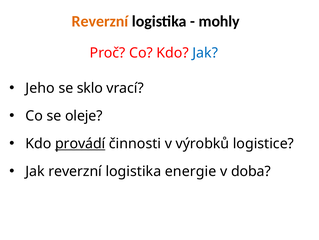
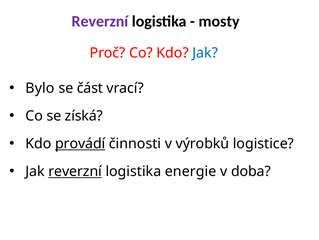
Reverzní colour: orange -> purple (100, 21)
mohly: mohly -> mosty (219, 21)
Jeho: Jeho -> Bylo (40, 88)
sklo: sklo -> část (90, 88)
oleje: oleje -> získá (84, 116)
reverzní underline: none -> present (75, 171)
